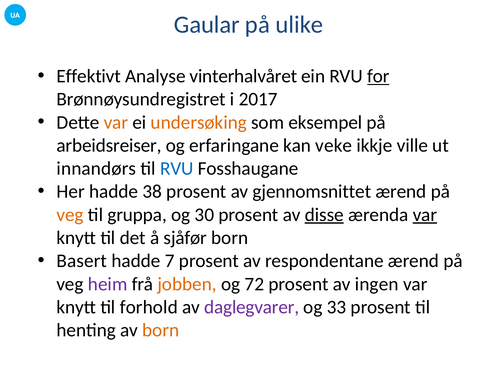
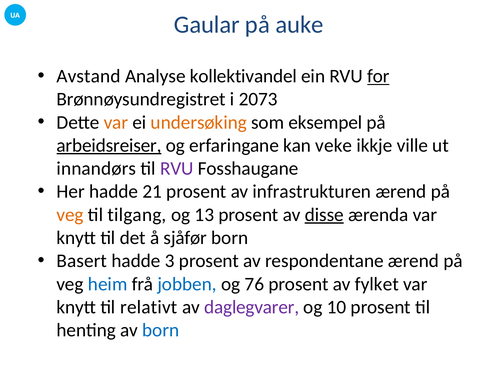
ulike: ulike -> auke (299, 25)
Effektivt: Effektivt -> Avstand (89, 76)
vinterhalvåret: vinterhalvåret -> kollektivandel (243, 76)
2017: 2017 -> 2073 (258, 99)
arbeidsreiser underline: none -> present (109, 146)
RVU colour: blue -> purple (177, 169)
38: 38 -> 21 (152, 192)
gjennomsnittet: gjennomsnittet -> infrastrukturen (312, 192)
gruppa: gruppa -> tilgang (137, 215)
30: 30 -> 13 (204, 215)
var underline: present -> none (425, 215)
7: 7 -> 3 (170, 261)
heim colour: purple -> blue (108, 284)
jobben colour: orange -> blue (187, 284)
72: 72 -> 76 (254, 284)
ingen: ingen -> fylket (377, 284)
forhold: forhold -> relativt (149, 307)
33: 33 -> 10 (337, 307)
born colour: orange -> blue (161, 330)
